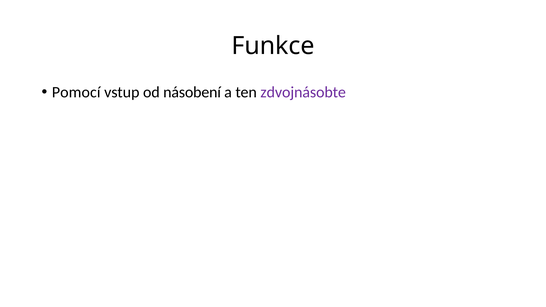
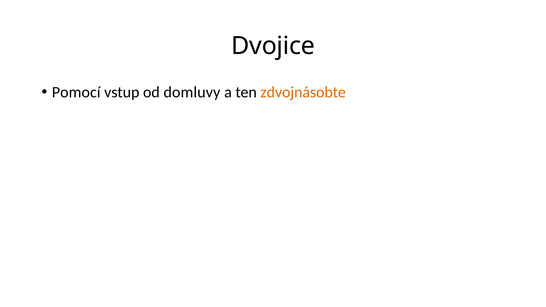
Funkce: Funkce -> Dvojice (273, 46)
násobení: násobení -> domluvy (192, 92)
zdvojnásobte colour: purple -> orange (303, 92)
